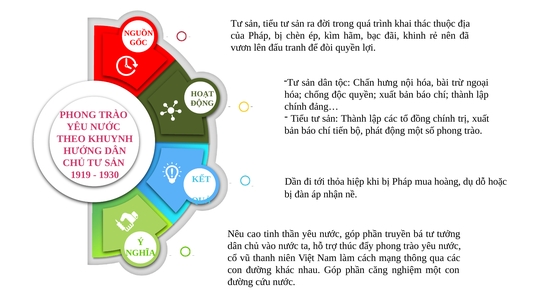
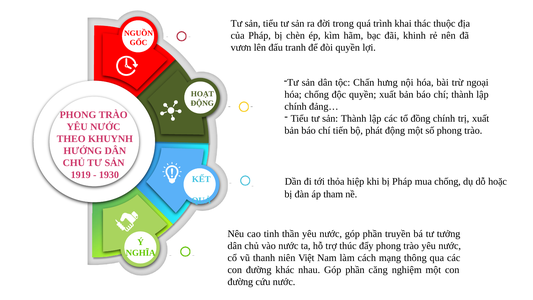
mua hoàng: hoàng -> chống (448, 182)
nhận: nhận -> tham (333, 194)
